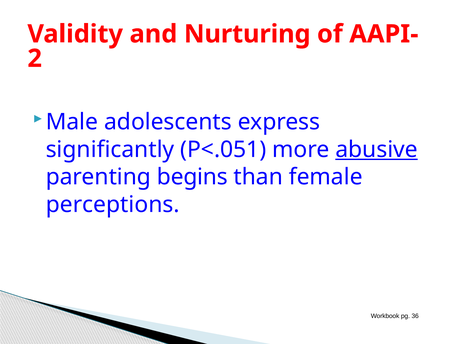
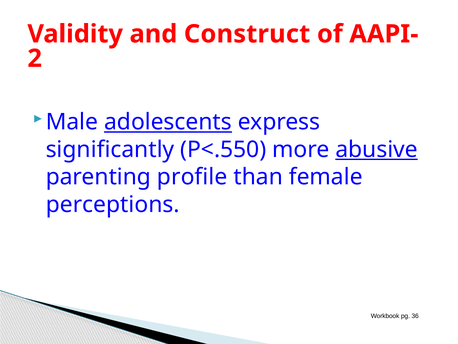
Nurturing: Nurturing -> Construct (247, 34)
adolescents underline: none -> present (168, 122)
P<.051: P<.051 -> P<.550 (223, 149)
begins: begins -> profile (192, 177)
